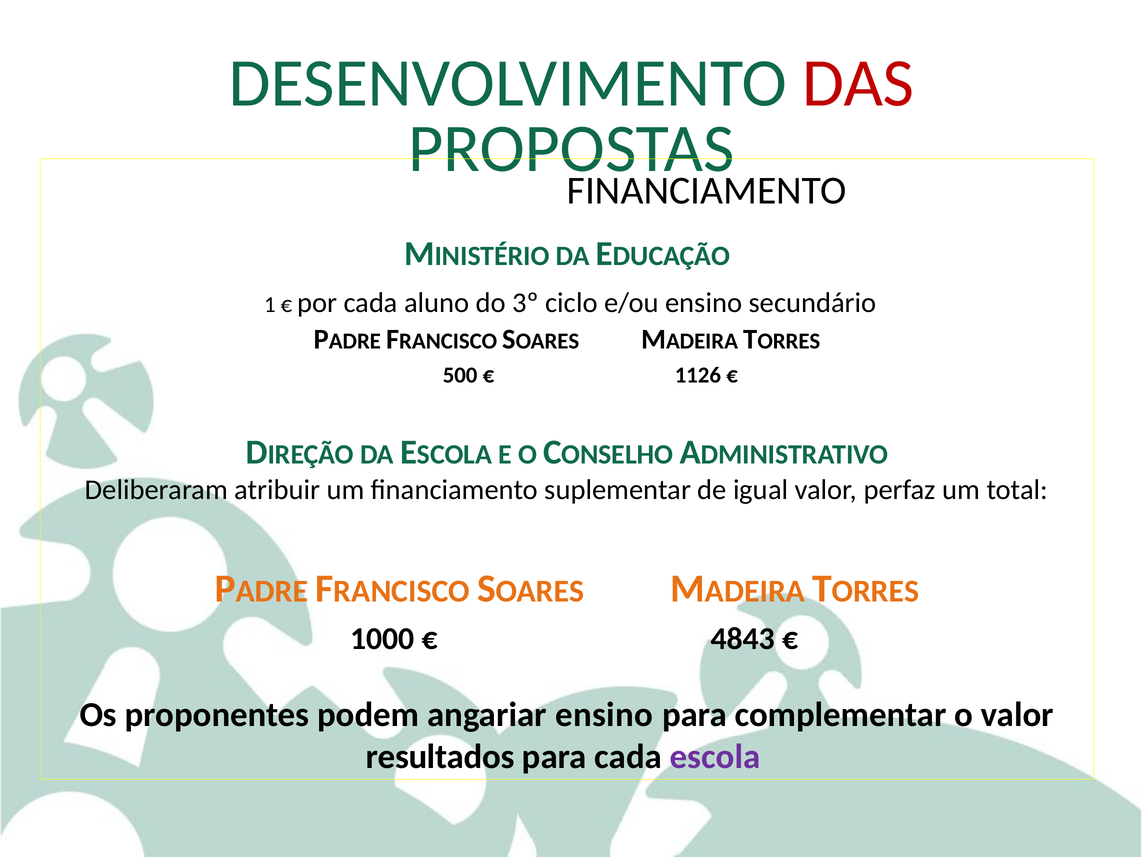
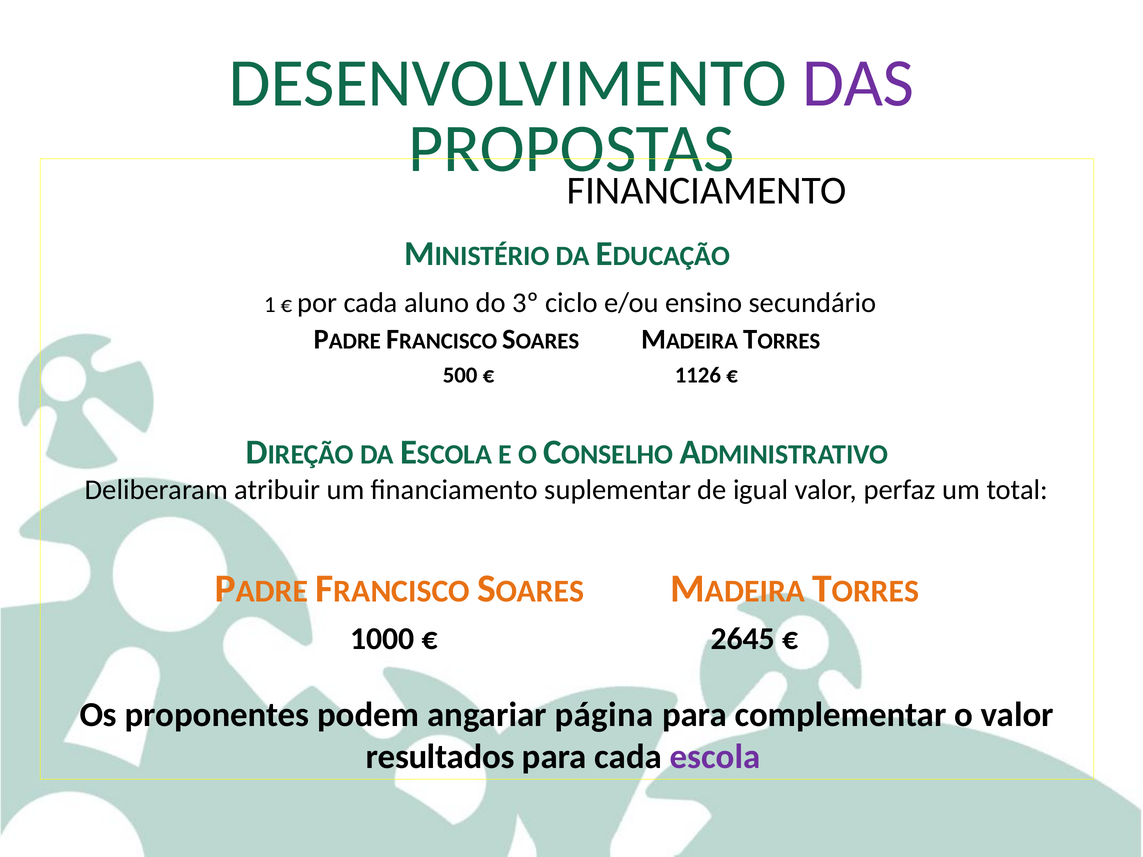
DAS colour: red -> purple (858, 83)
4843: 4843 -> 2645 (743, 639)
angariar ensino: ensino -> página (604, 715)
